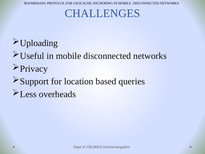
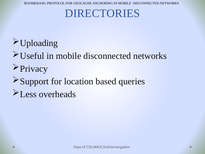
CHALLENGES: CHALLENGES -> DIRECTORIES (102, 13)
